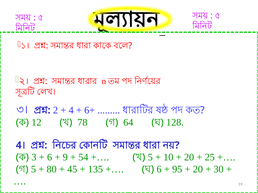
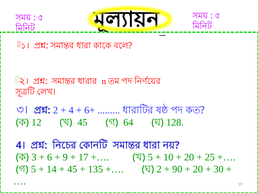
78: 78 -> 45 (82, 123)
54: 54 -> 17 (83, 158)
80: 80 -> 14 (52, 170)
6: 6 -> 2 (159, 170)
95: 95 -> 90 (177, 170)
